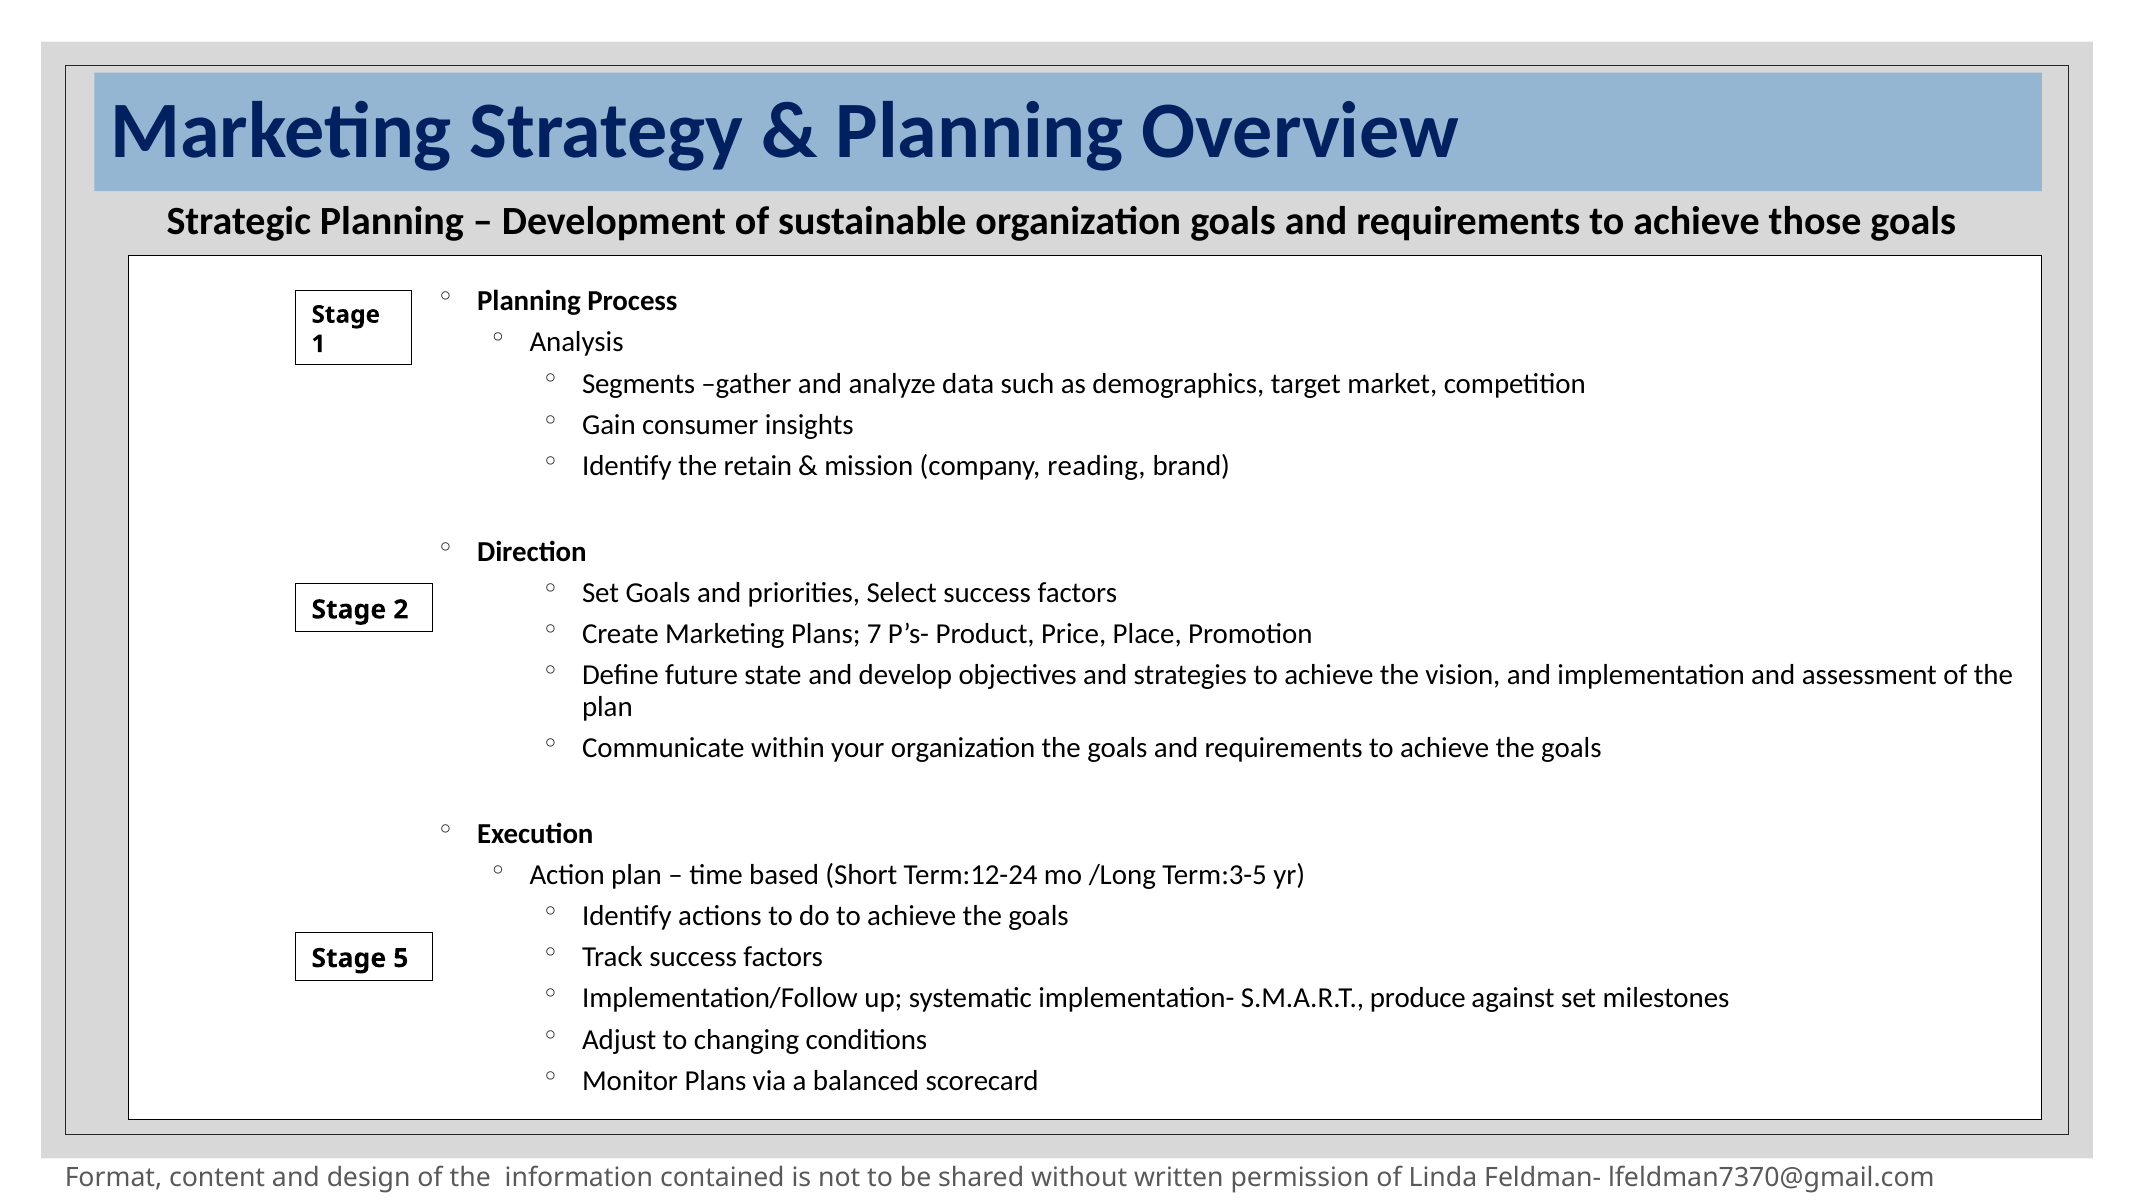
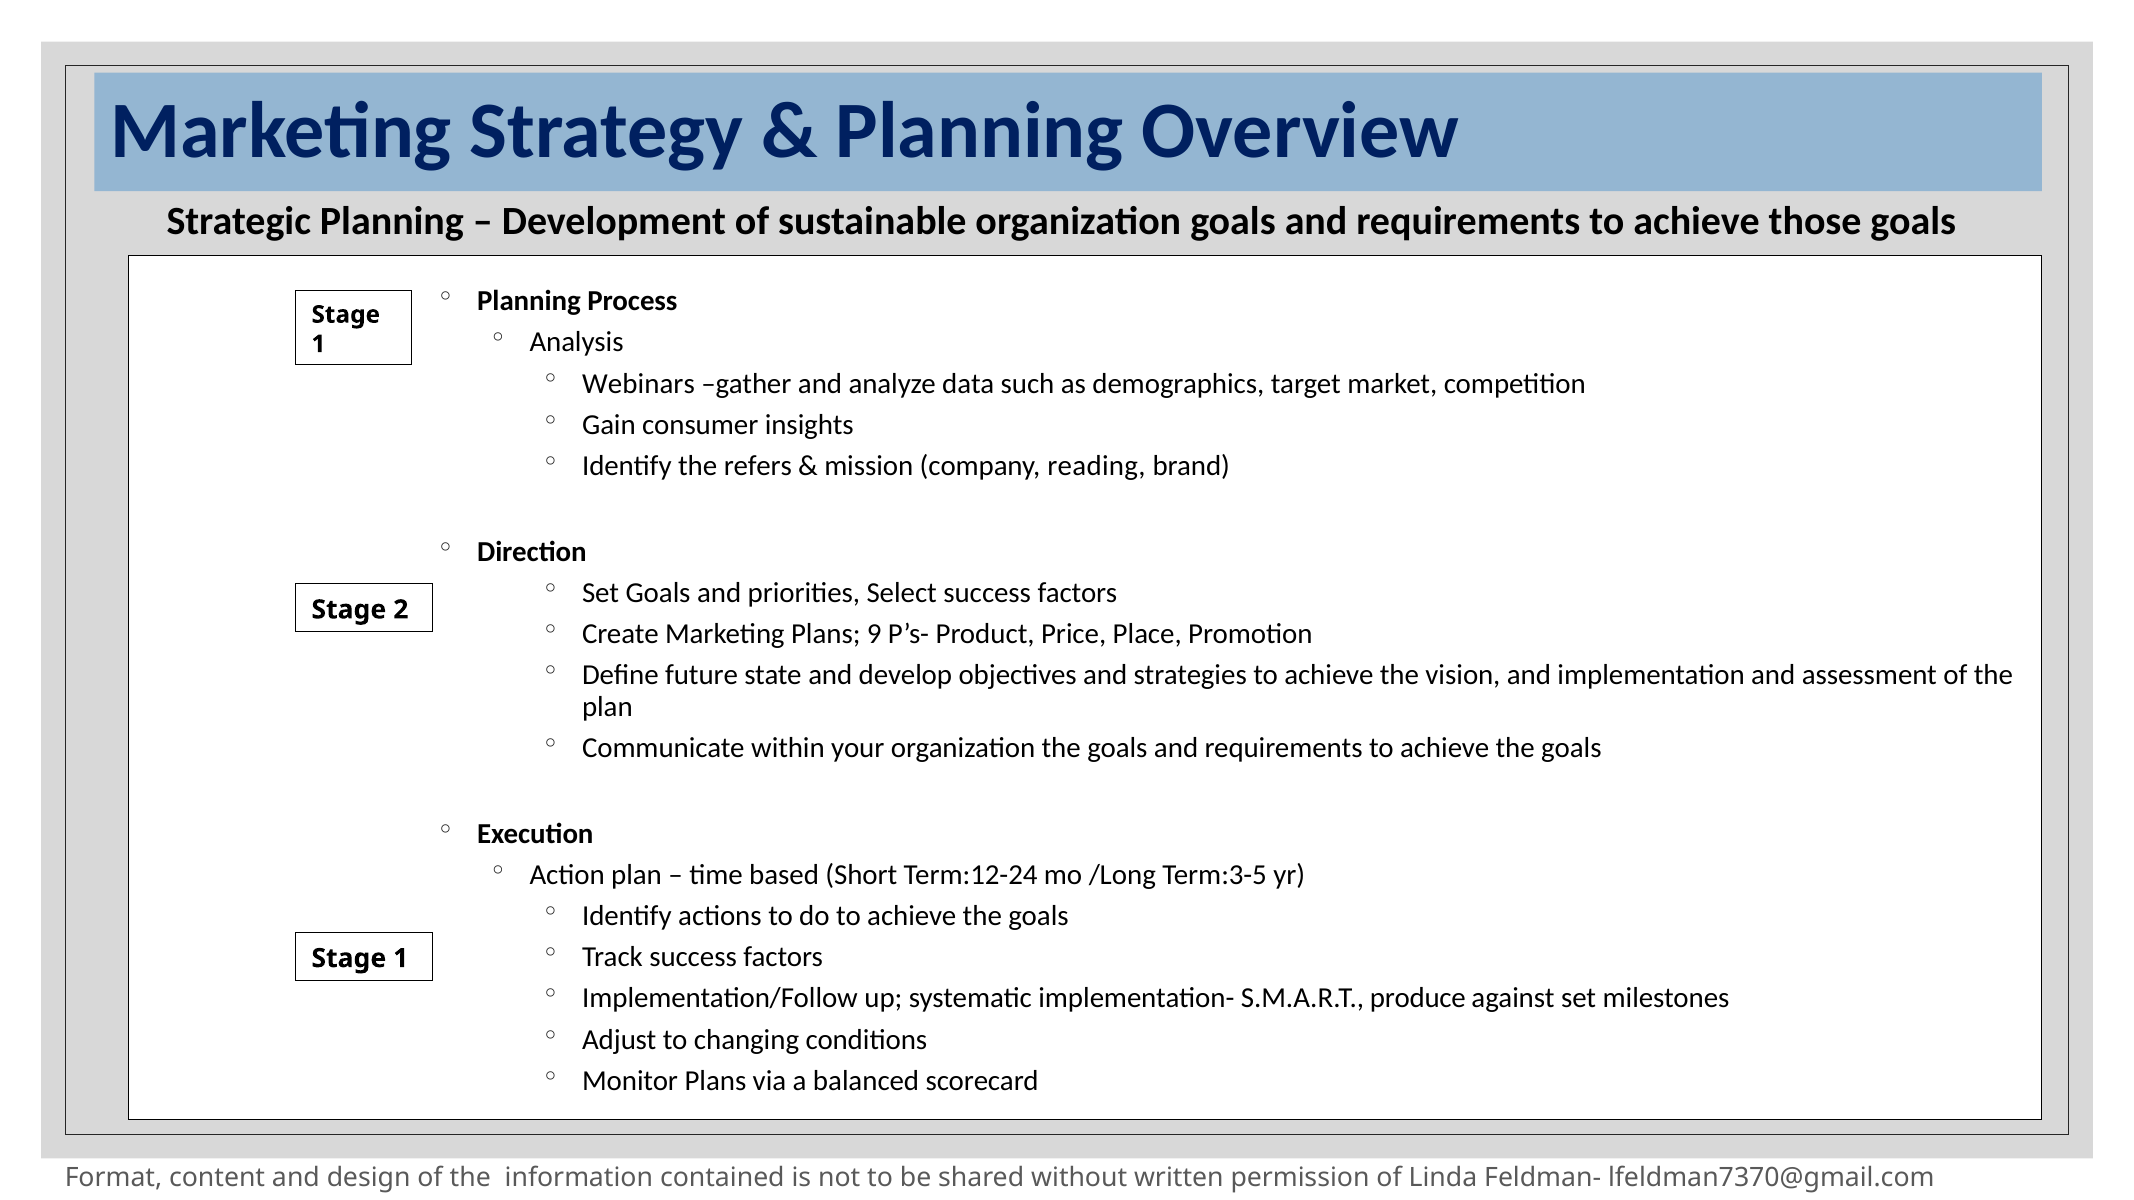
Segments: Segments -> Webinars (638, 384)
retain: retain -> refers (758, 466)
7: 7 -> 9 (874, 634)
5: 5 -> 1 (401, 959)
